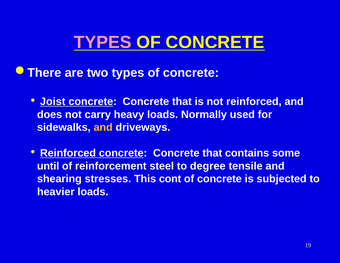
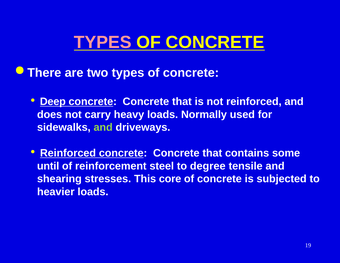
Joist: Joist -> Deep (53, 101)
and colour: yellow -> light green (103, 127)
cont: cont -> core (170, 179)
